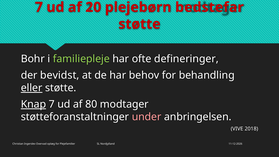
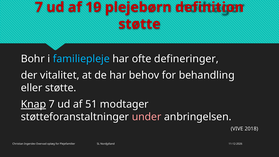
20: 20 -> 19 (93, 7)
bedstefar: bedstefar -> definition (209, 7)
familiepleje colour: light green -> light blue (81, 59)
bevidst: bevidst -> vitalitet (60, 75)
eller underline: present -> none (32, 88)
80: 80 -> 51 (91, 104)
